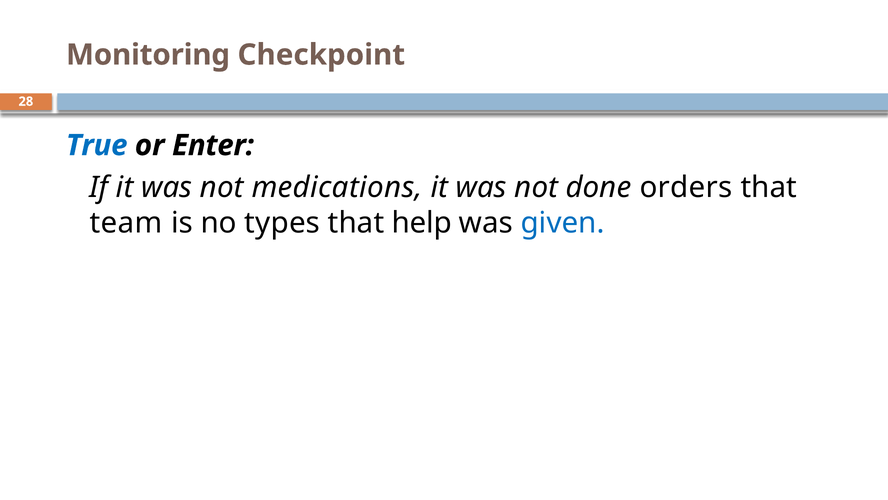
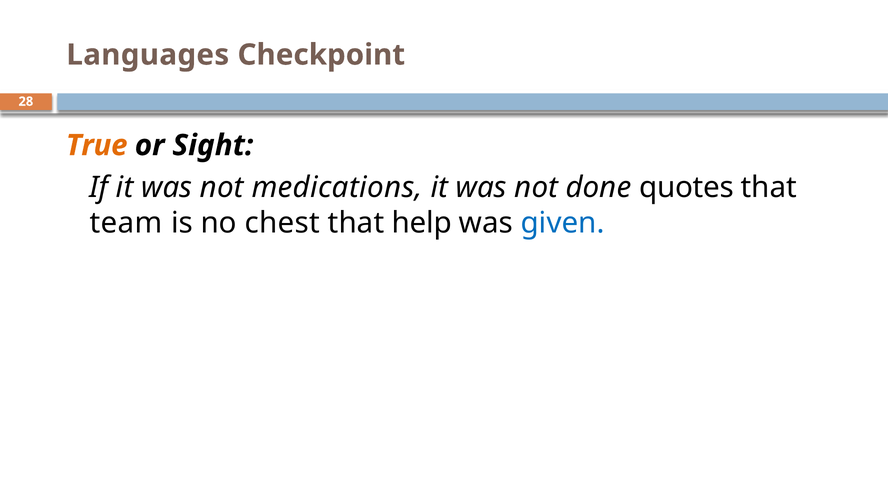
Monitoring: Monitoring -> Languages (148, 55)
True colour: blue -> orange (97, 145)
Enter: Enter -> Sight (213, 145)
orders: orders -> quotes (686, 187)
types: types -> chest (282, 223)
